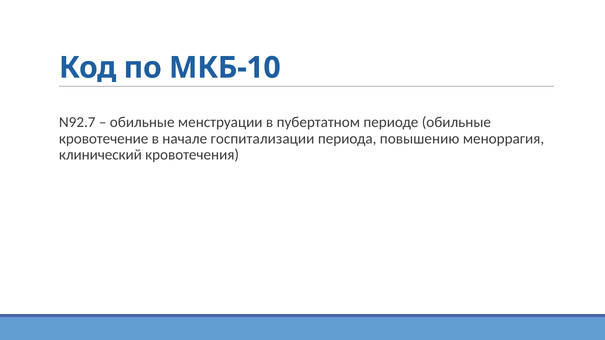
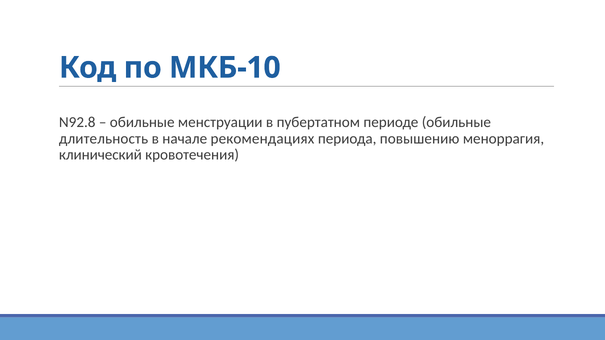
N92.7: N92.7 -> N92.8 (77, 122)
кровотечение: кровотечение -> длительность (104, 139)
госпитализации: госпитализации -> рекомендациях (262, 139)
